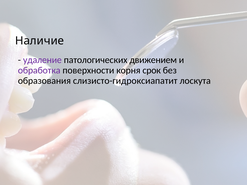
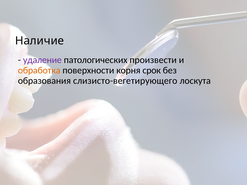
движением: движением -> произвести (153, 60)
обработка colour: purple -> orange (39, 70)
слизисто-гидроксиапатит: слизисто-гидроксиапатит -> слизисто-вегетирующего (125, 81)
